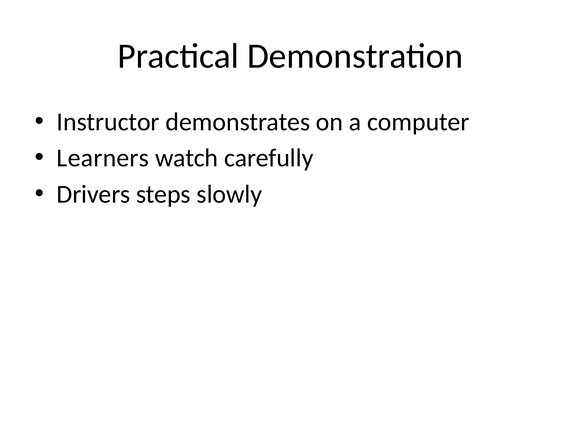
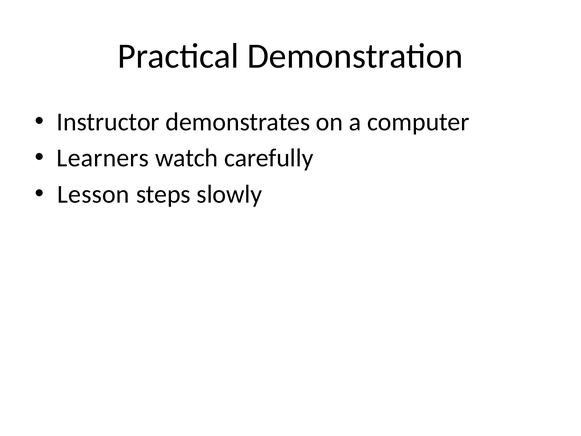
Drivers: Drivers -> Lesson (93, 194)
